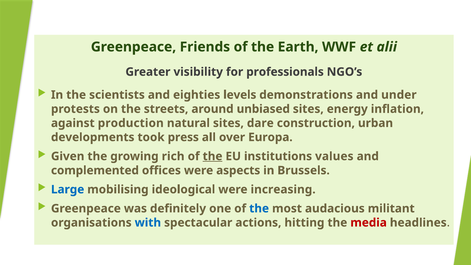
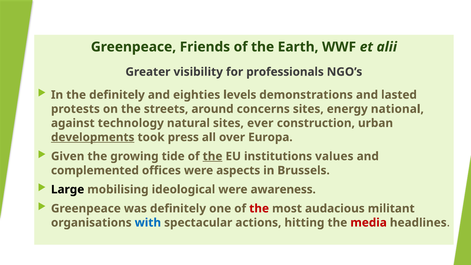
the scientists: scientists -> definitely (117, 95)
under: under -> lasted (399, 95)
unbiased: unbiased -> concerns (263, 109)
inflation: inflation -> national (397, 109)
production: production -> technology (131, 123)
dare: dare -> ever (260, 123)
developments underline: none -> present (93, 137)
rich: rich -> tide (173, 156)
Large colour: blue -> black (68, 189)
increasing: increasing -> awareness (283, 189)
the colour: blue -> red (259, 208)
